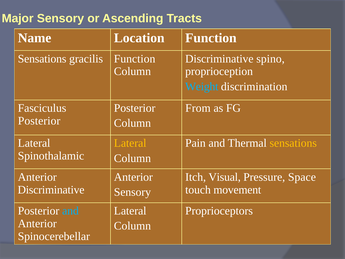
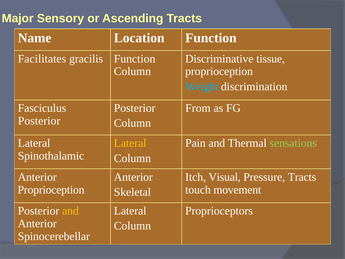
Sensations: Sensations -> Facilitates (42, 59)
spino: spino -> tissue (271, 59)
sensations colour: yellow -> light green (293, 143)
Pressure Space: Space -> Tracts (302, 177)
Discriminative: Discriminative -> Proprioception (51, 190)
Sensory: Sensory -> Skeletal (132, 192)
and colour: light blue -> yellow (70, 211)
